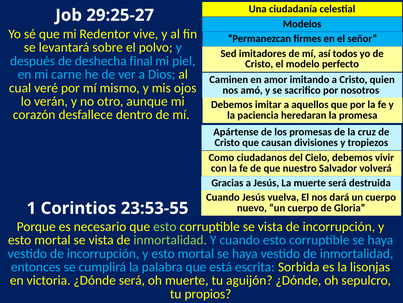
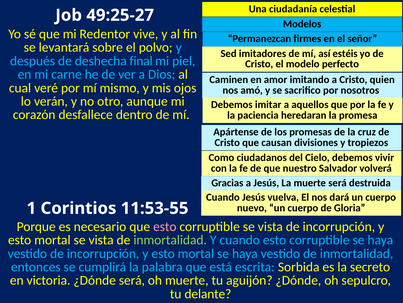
29:25-27: 29:25-27 -> 49:25-27 (120, 15)
todos: todos -> estéis (345, 53)
23:53-55: 23:53-55 -> 11:53-55 (155, 208)
esto colour: light green -> pink (165, 226)
lisonjas: lisonjas -> secreto (370, 266)
propios: propios -> delante (208, 293)
